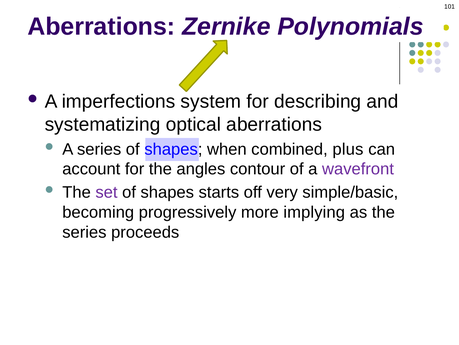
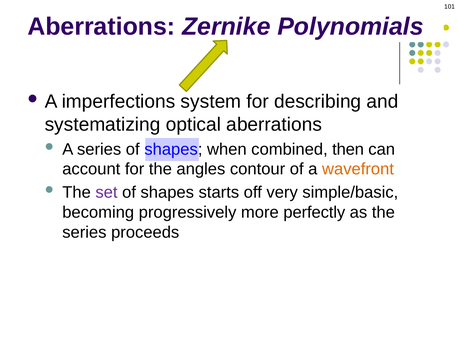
plus: plus -> then (348, 149)
wavefront colour: purple -> orange (358, 169)
implying: implying -> perfectly (314, 212)
